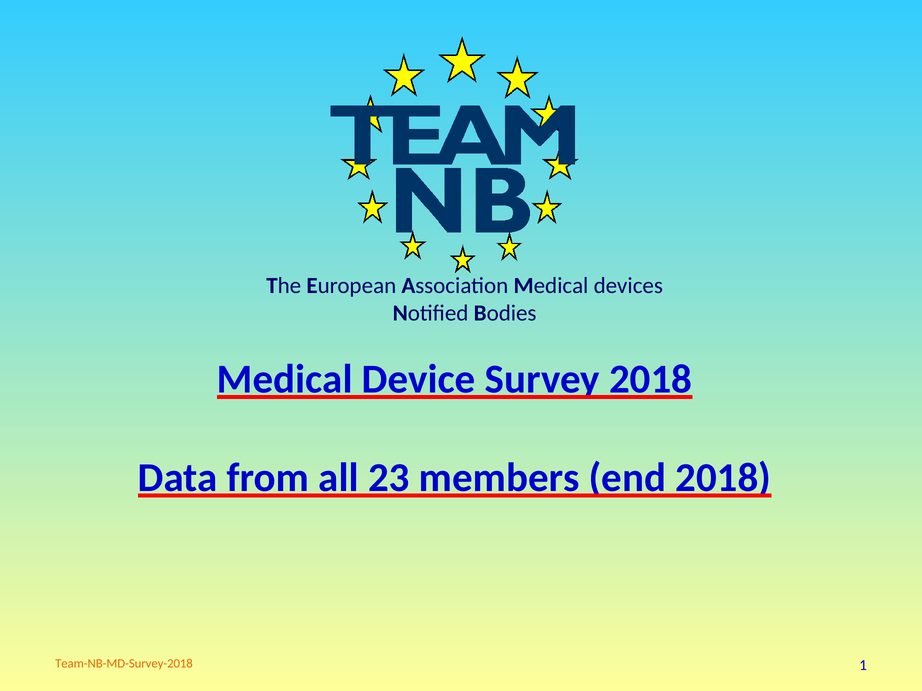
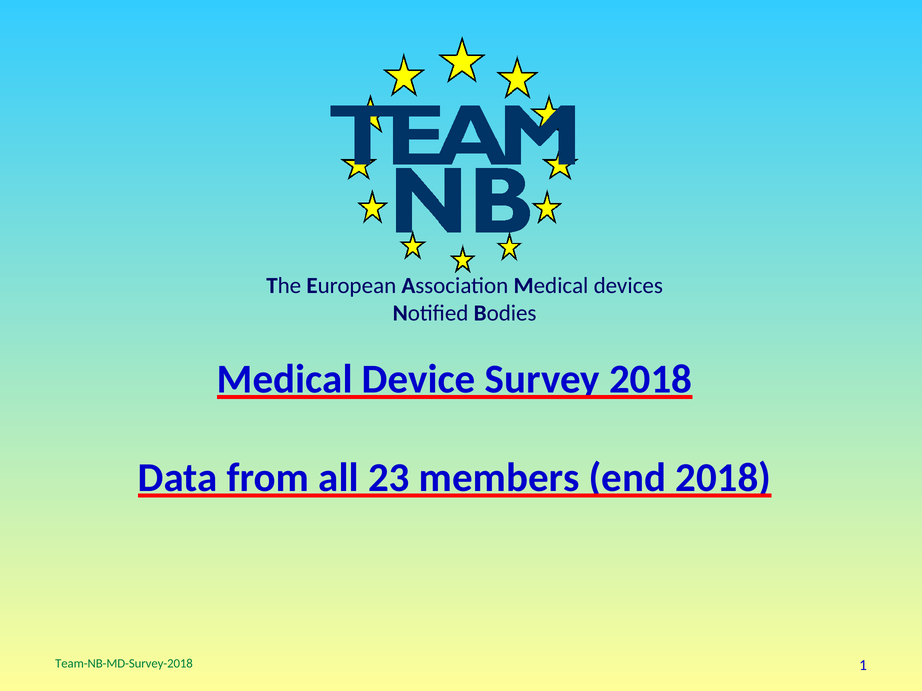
Team-NB-MD-Survey-2018 colour: orange -> green (124, 664)
